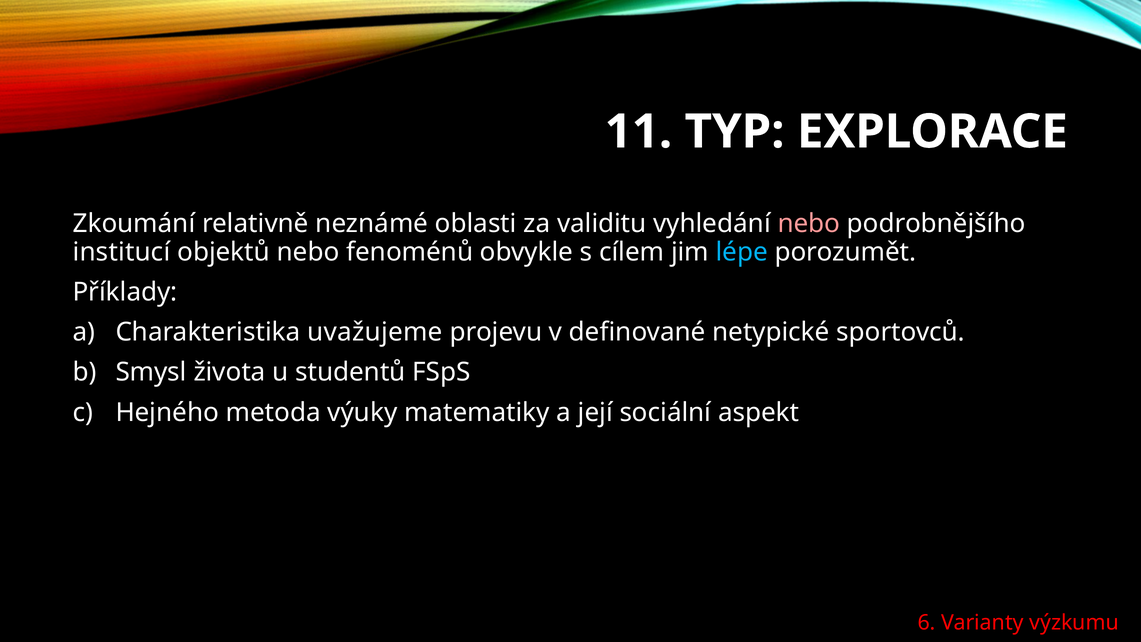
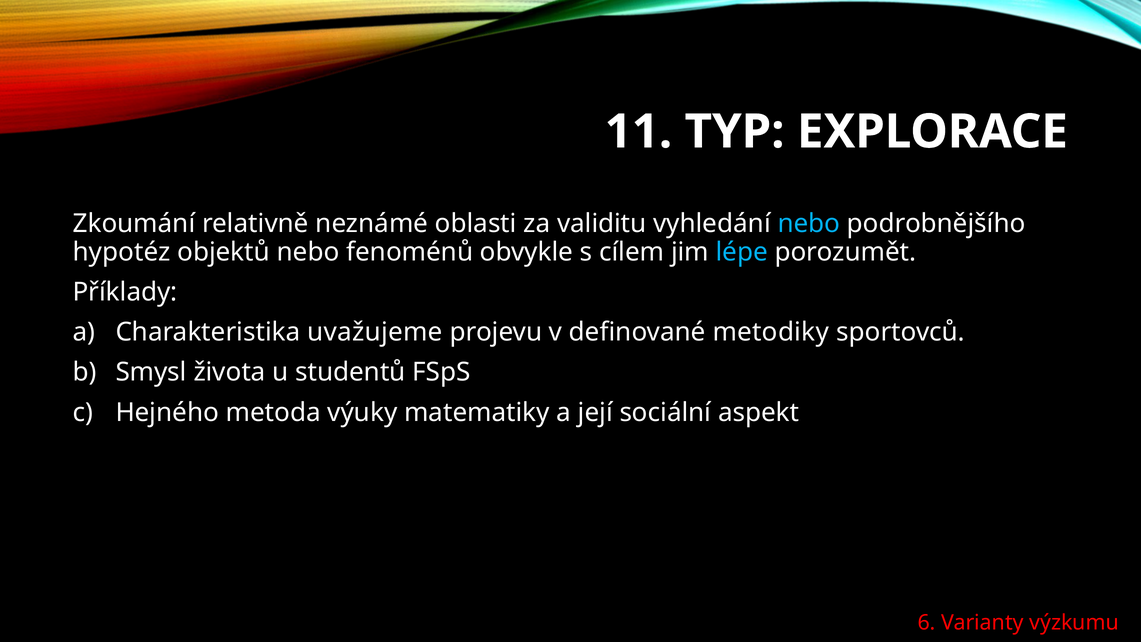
nebo colour: pink -> light blue (809, 224)
institucí: institucí -> hypotéz (122, 252)
netypické: netypické -> metodiky (771, 332)
